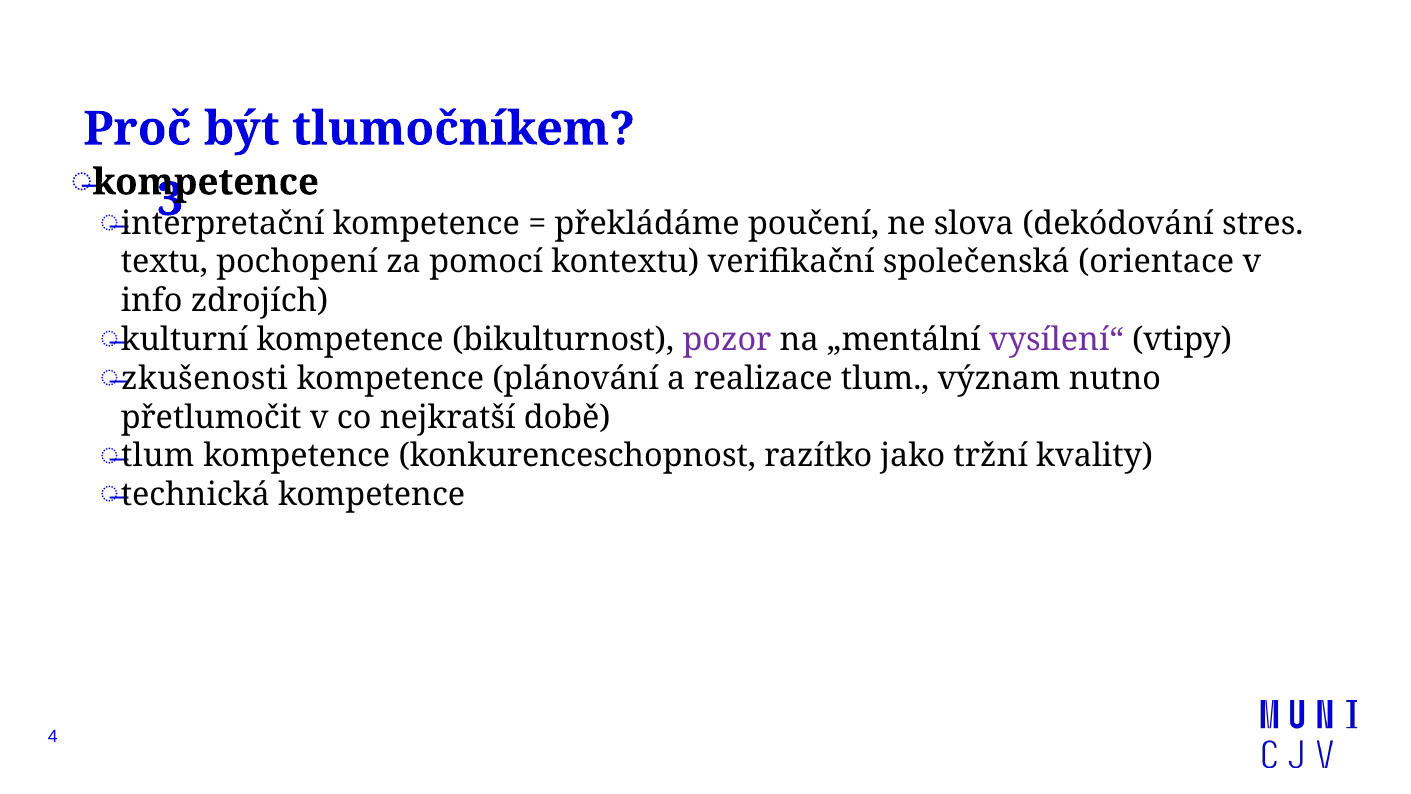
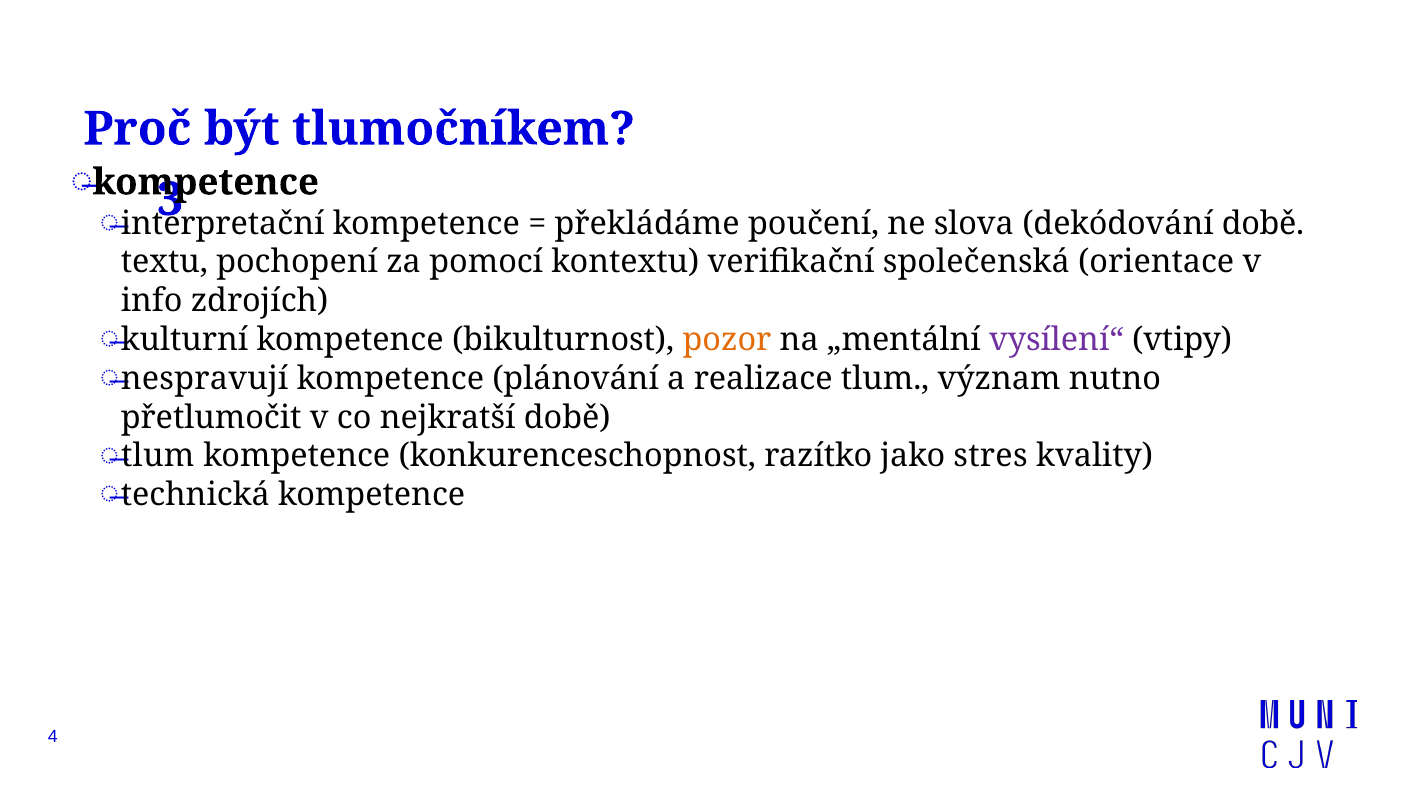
dekódování stres: stres -> době (1263, 223)
pozor colour: purple -> orange (727, 340)
zkušenosti: zkušenosti -> nespravují (205, 379)
tržní: tržní -> stres (991, 456)
